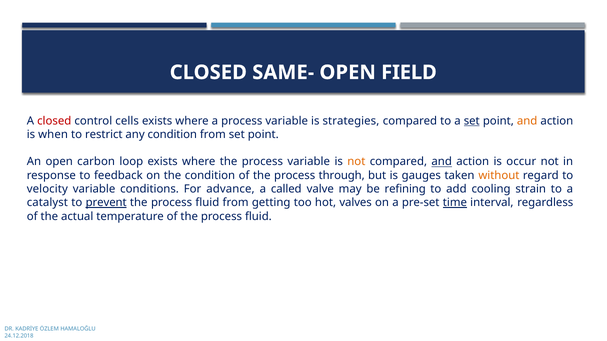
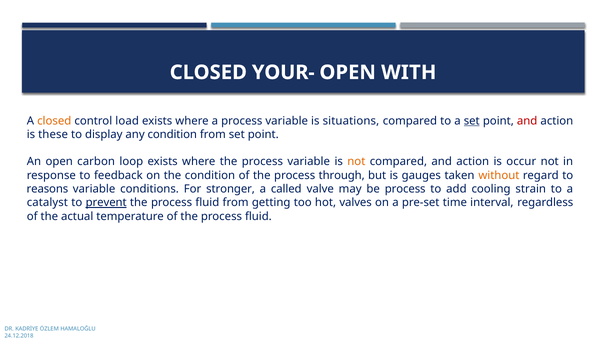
SAME-: SAME- -> YOUR- (283, 73)
FIELD: FIELD -> WITH (409, 73)
closed colour: red -> orange (54, 121)
cells: cells -> load (127, 121)
strategies: strategies -> situations (351, 121)
and colour: orange -> red (527, 121)
when: when -> these (53, 135)
restrict: restrict -> display (104, 135)
and underline: present -> none (442, 162)
velocity: velocity -> reasons (47, 189)
advance: advance -> stronger (231, 189)
be refining: refining -> process (405, 189)
time underline: present -> none (455, 203)
